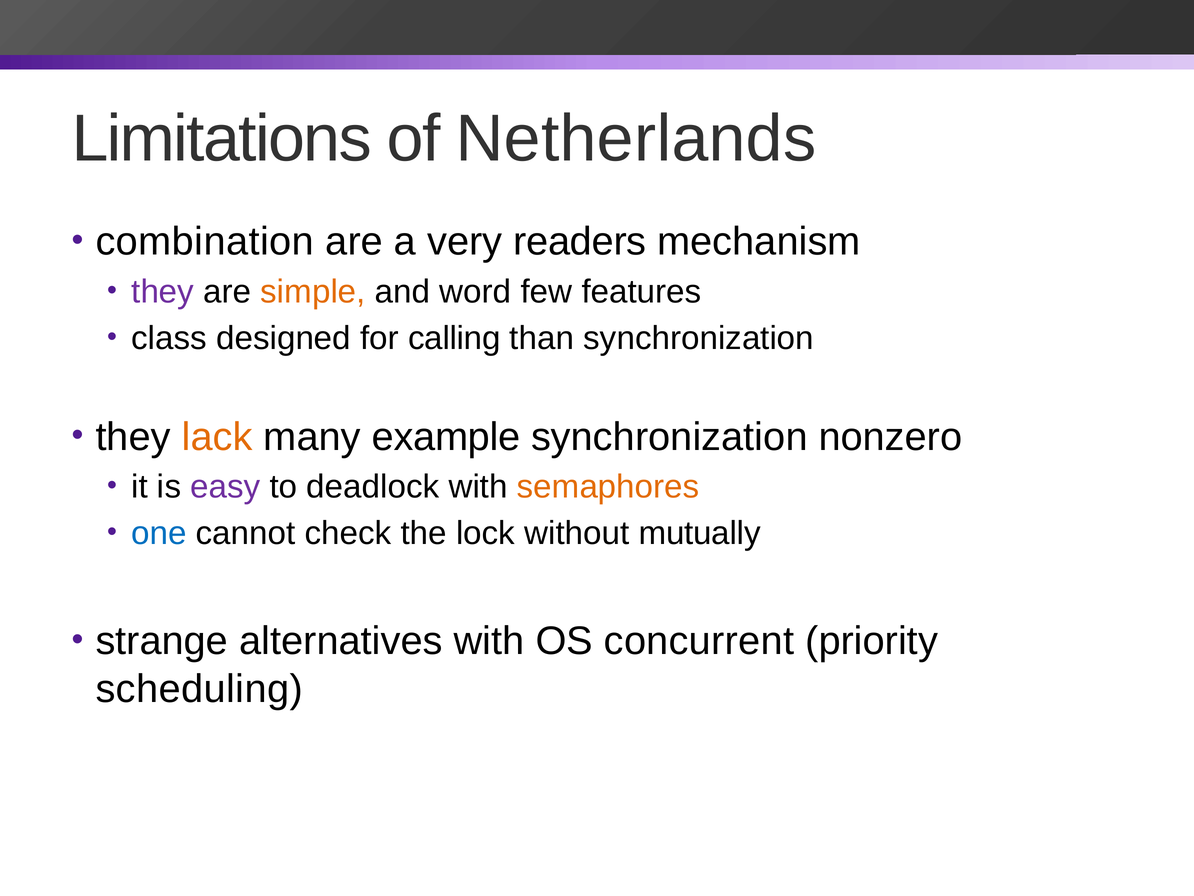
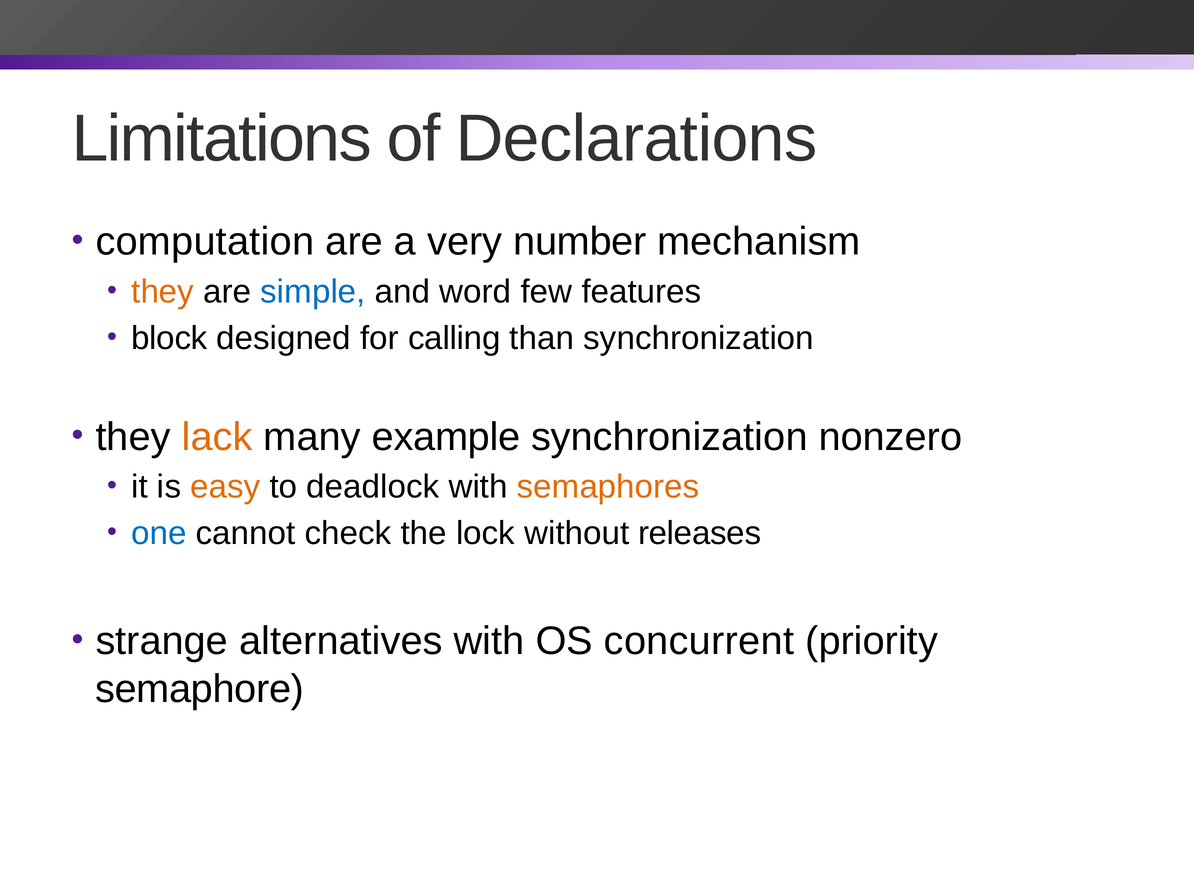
Netherlands: Netherlands -> Declarations (636, 139)
combination: combination -> computation (205, 242)
readers: readers -> number (580, 242)
they colour: purple -> orange (163, 292)
simple colour: orange -> blue (313, 292)
class: class -> block (169, 338)
easy colour: purple -> orange (225, 487)
mutually: mutually -> releases (700, 533)
scheduling: scheduling -> semaphore (200, 689)
